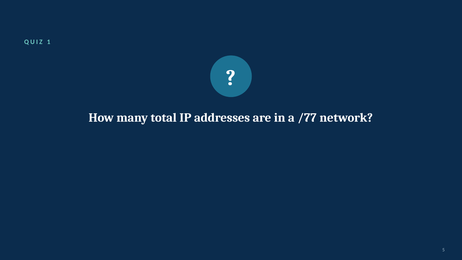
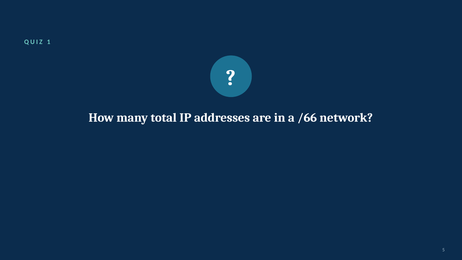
/77: /77 -> /66 (307, 118)
